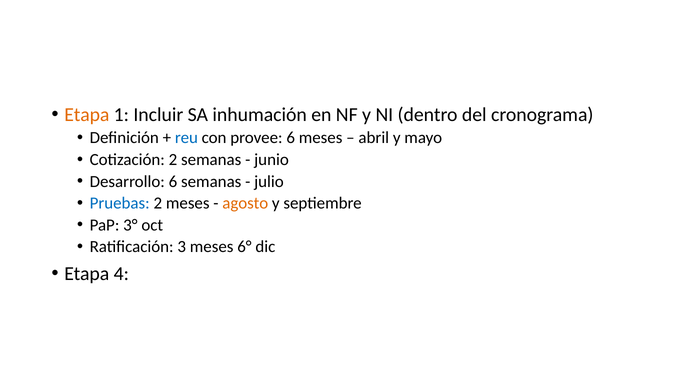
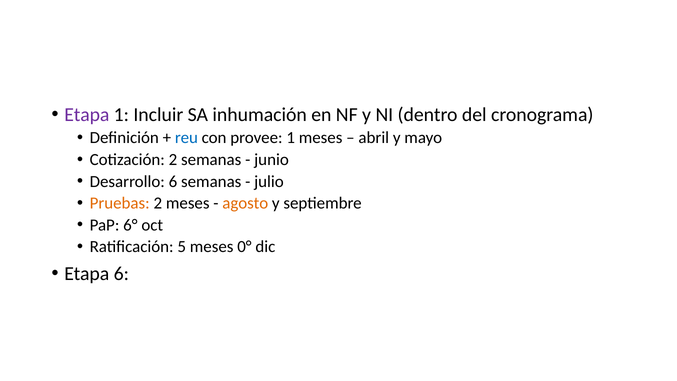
Etapa colour: orange -> purple (87, 114)
provee 6: 6 -> 1 (291, 138)
Pruebas colour: blue -> orange (120, 203)
3°: 3° -> 6° (130, 225)
3: 3 -> 5 (182, 247)
6°: 6° -> 0° (244, 247)
Etapa 4: 4 -> 6 (121, 274)
